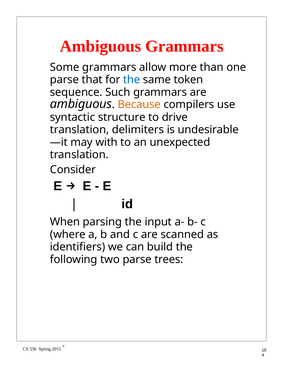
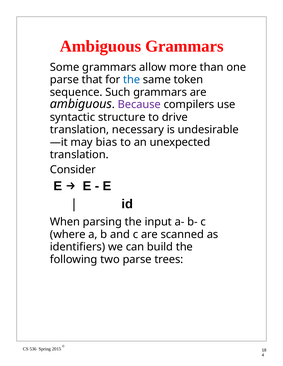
Because colour: orange -> purple (139, 104)
delimiters: delimiters -> necessary (138, 130)
with: with -> bias (106, 142)
